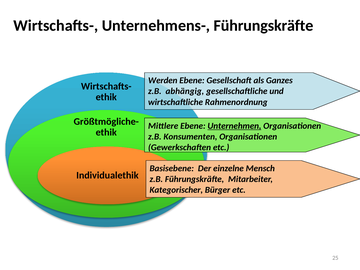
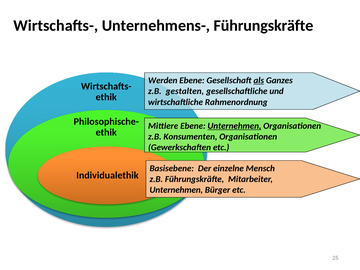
als underline: none -> present (259, 80)
abhängig: abhängig -> gestalten (185, 91)
Größtmögliche-: Größtmögliche- -> Philosophische- (106, 121)
Kategorischer: Kategorischer -> Unternehmen (176, 190)
